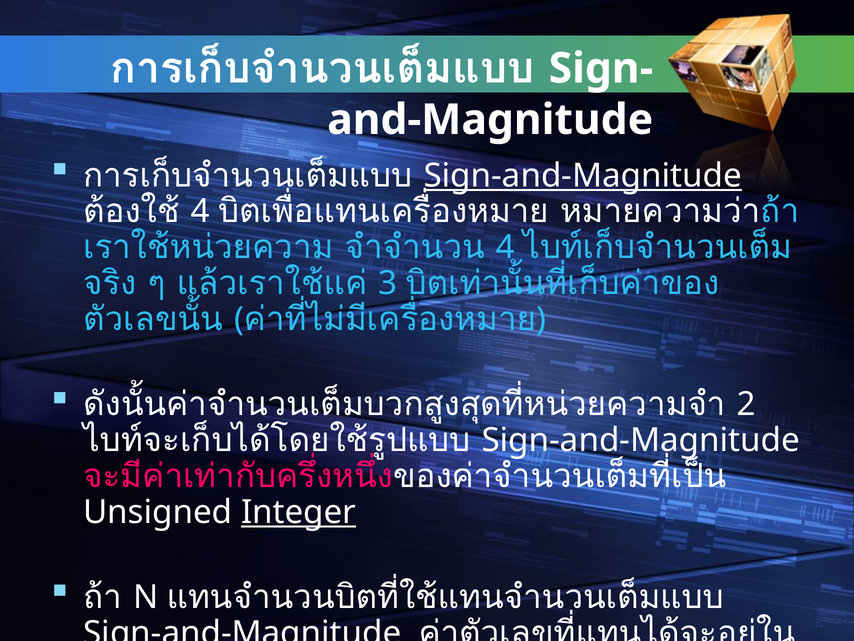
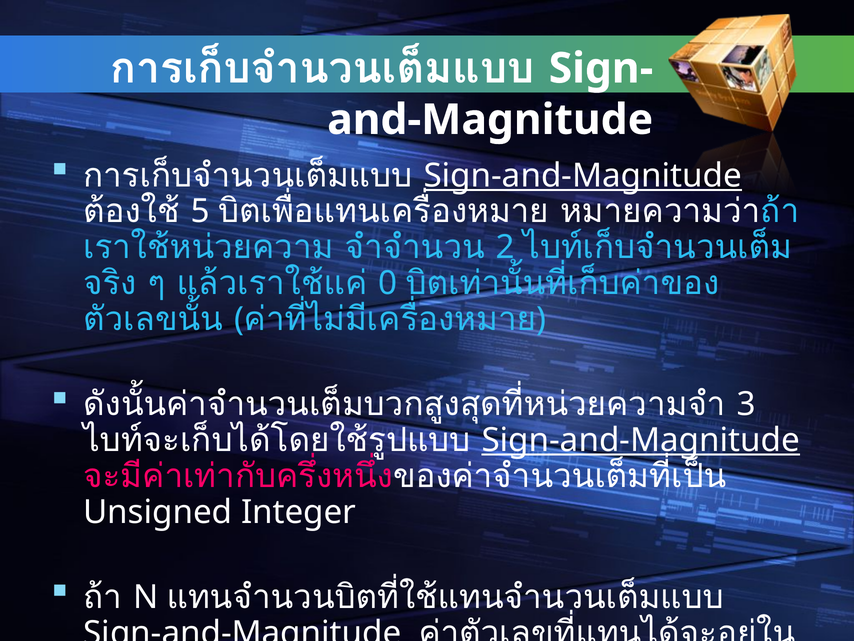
4: 4 -> 5 (200, 211)
4: 4 -> 2 (505, 247)
3: 3 -> 0 (388, 283)
2: 2 -> 3 (746, 404)
Sign-and-Magnitude underline: none -> present (641, 440)
Integer underline: present -> none (299, 512)
